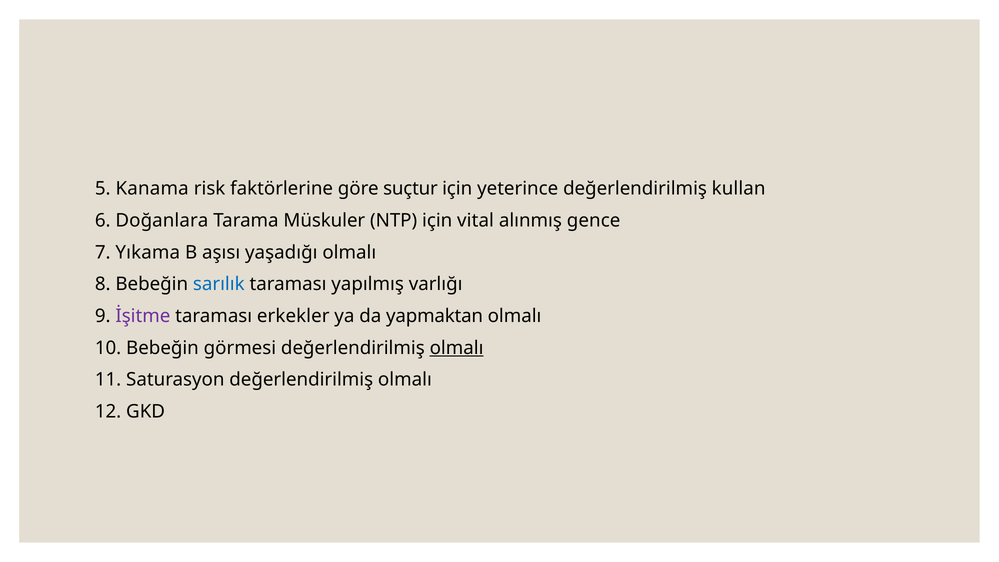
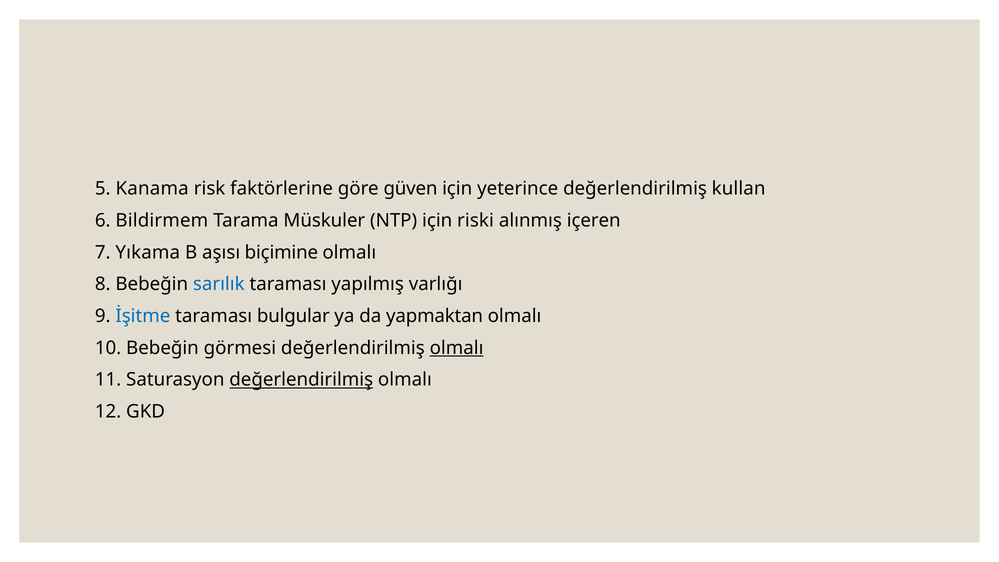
suçtur: suçtur -> güven (411, 189)
Doğanlara: Doğanlara -> Bildirmem (162, 220)
vital: vital -> riski (476, 220)
gence: gence -> içeren (594, 220)
yaşadığı: yaşadığı -> biçimine (281, 252)
İşitme colour: purple -> blue (143, 316)
erkekler: erkekler -> bulgular (293, 316)
değerlendirilmiş underline: none -> present (301, 380)
